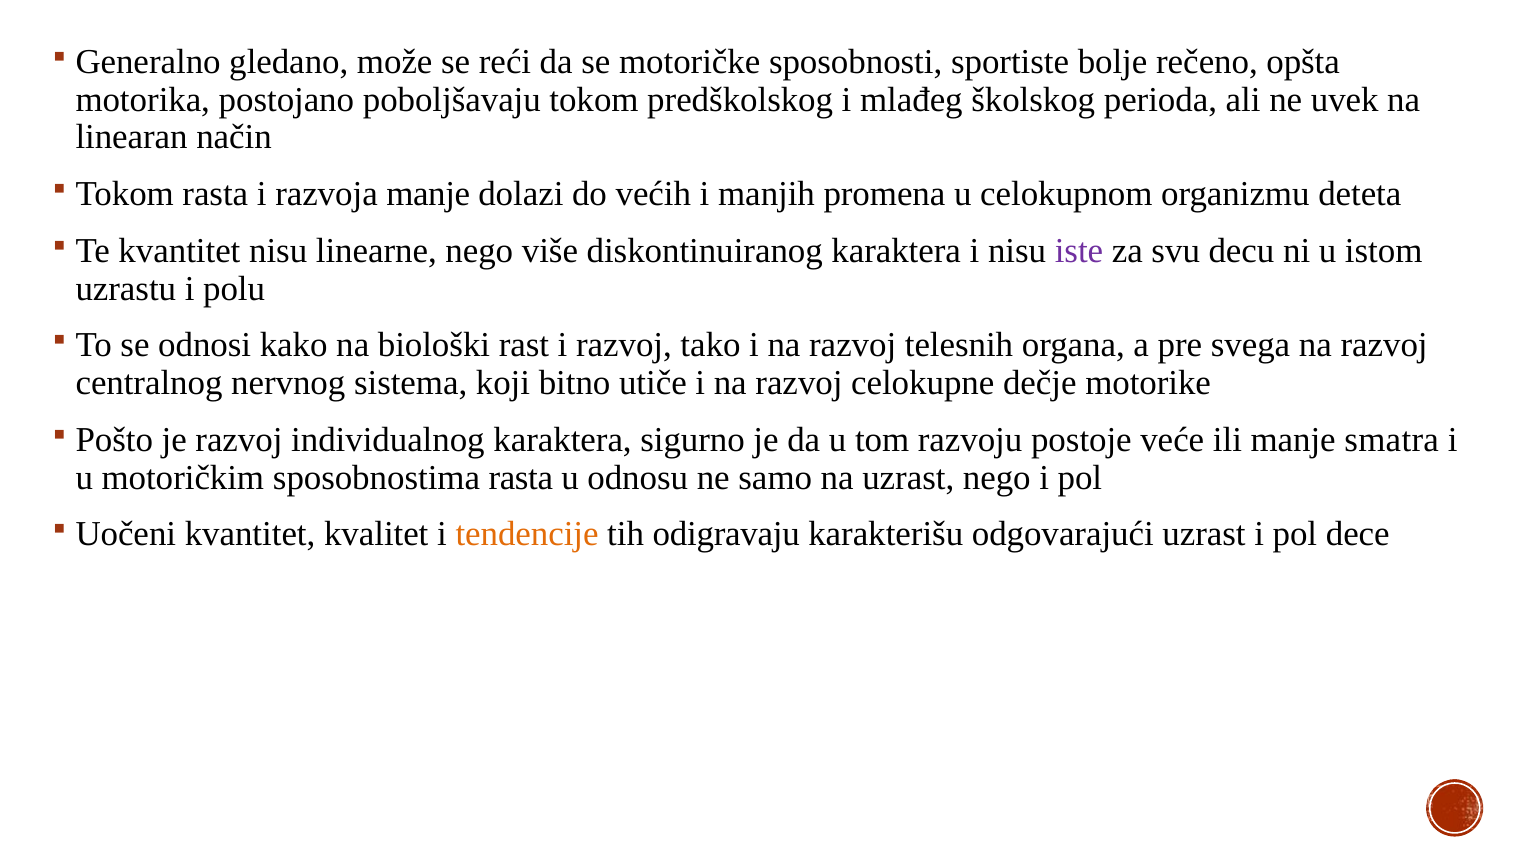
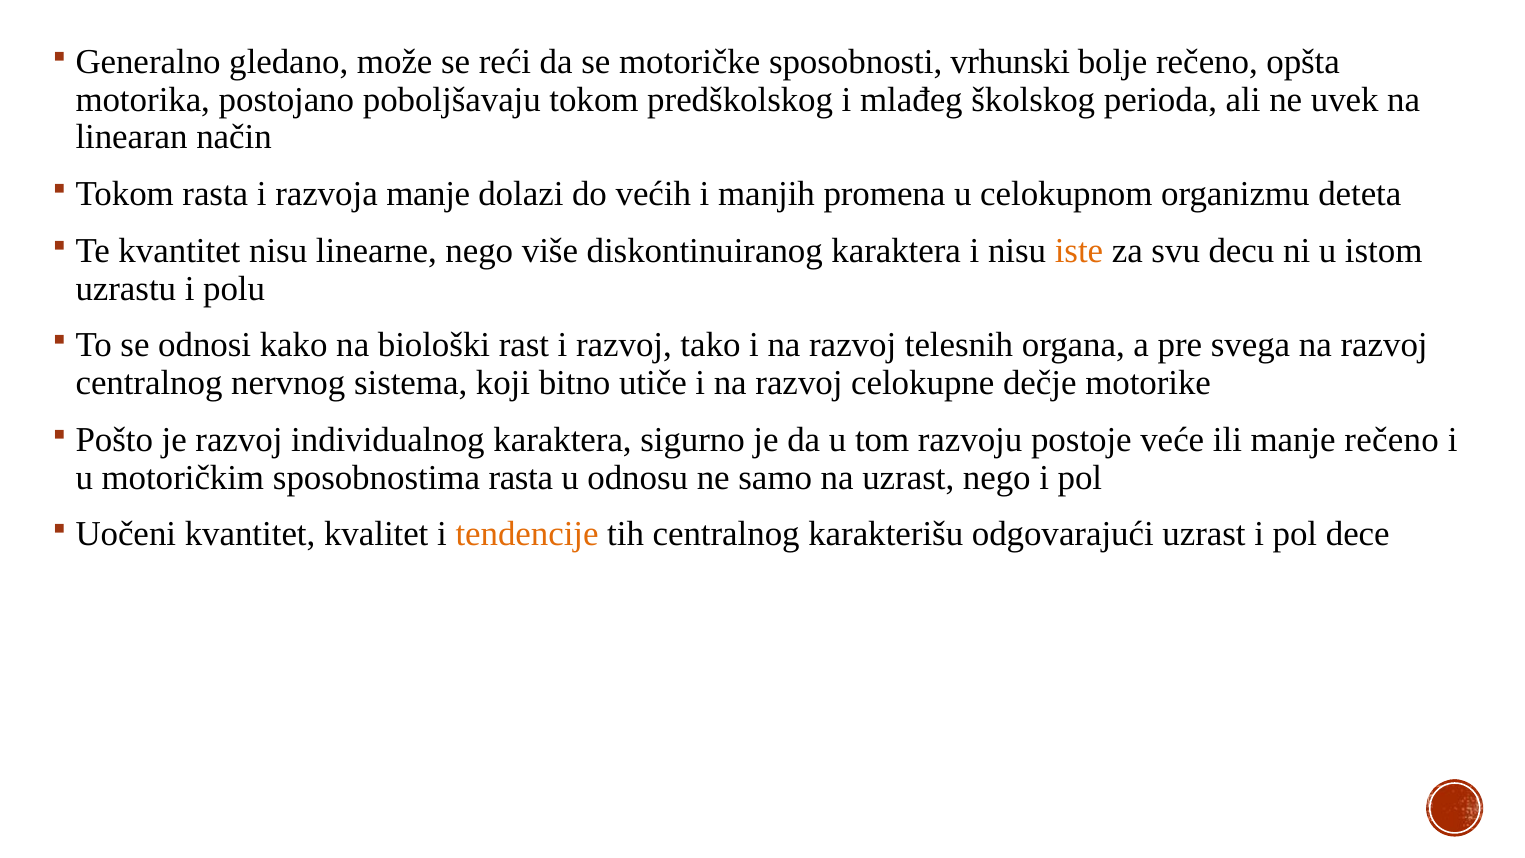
sportiste: sportiste -> vrhunski (1010, 62)
iste colour: purple -> orange (1079, 251)
manje smatra: smatra -> rečeno (1392, 440)
tih odigravaju: odigravaju -> centralnog (726, 534)
